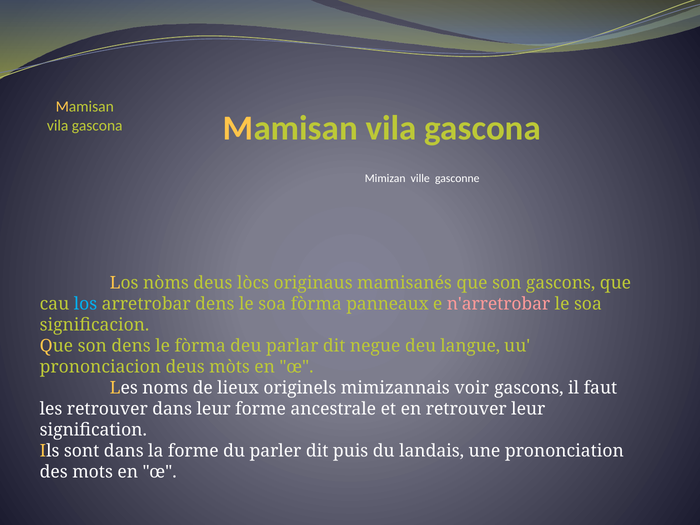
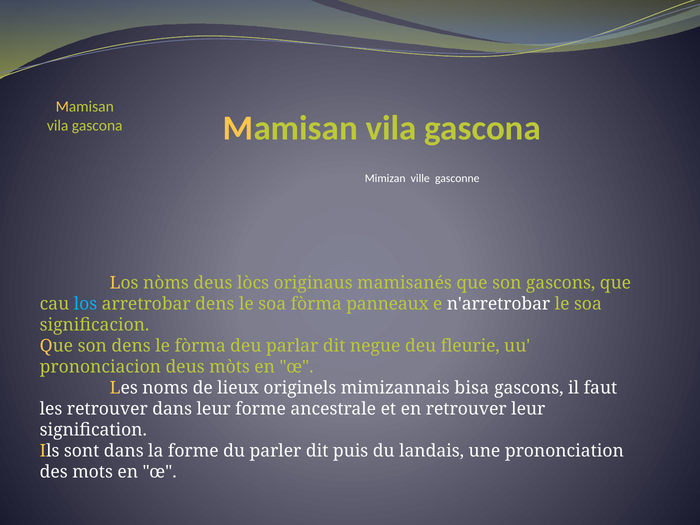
n'arretrobar colour: pink -> white (498, 304)
langue: langue -> fleurie (470, 346)
voir: voir -> bisa (472, 388)
